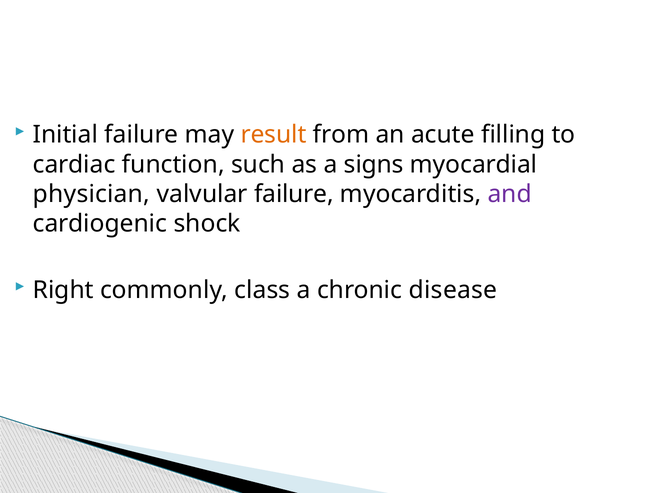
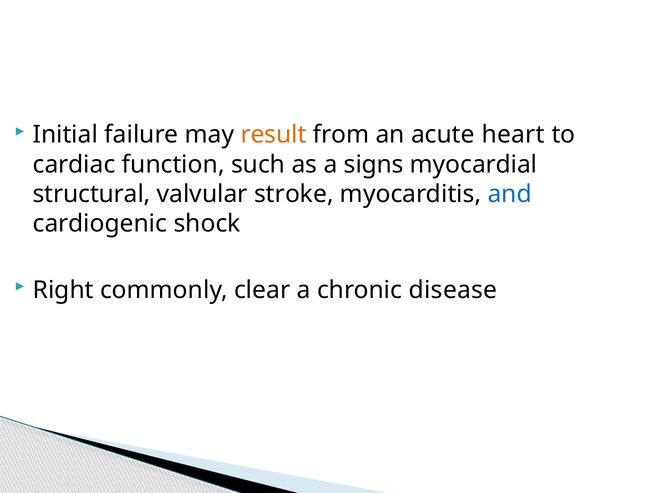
filling: filling -> heart (513, 135)
physician: physician -> structural (92, 194)
valvular failure: failure -> stroke (294, 194)
and colour: purple -> blue (510, 194)
class: class -> clear (262, 290)
